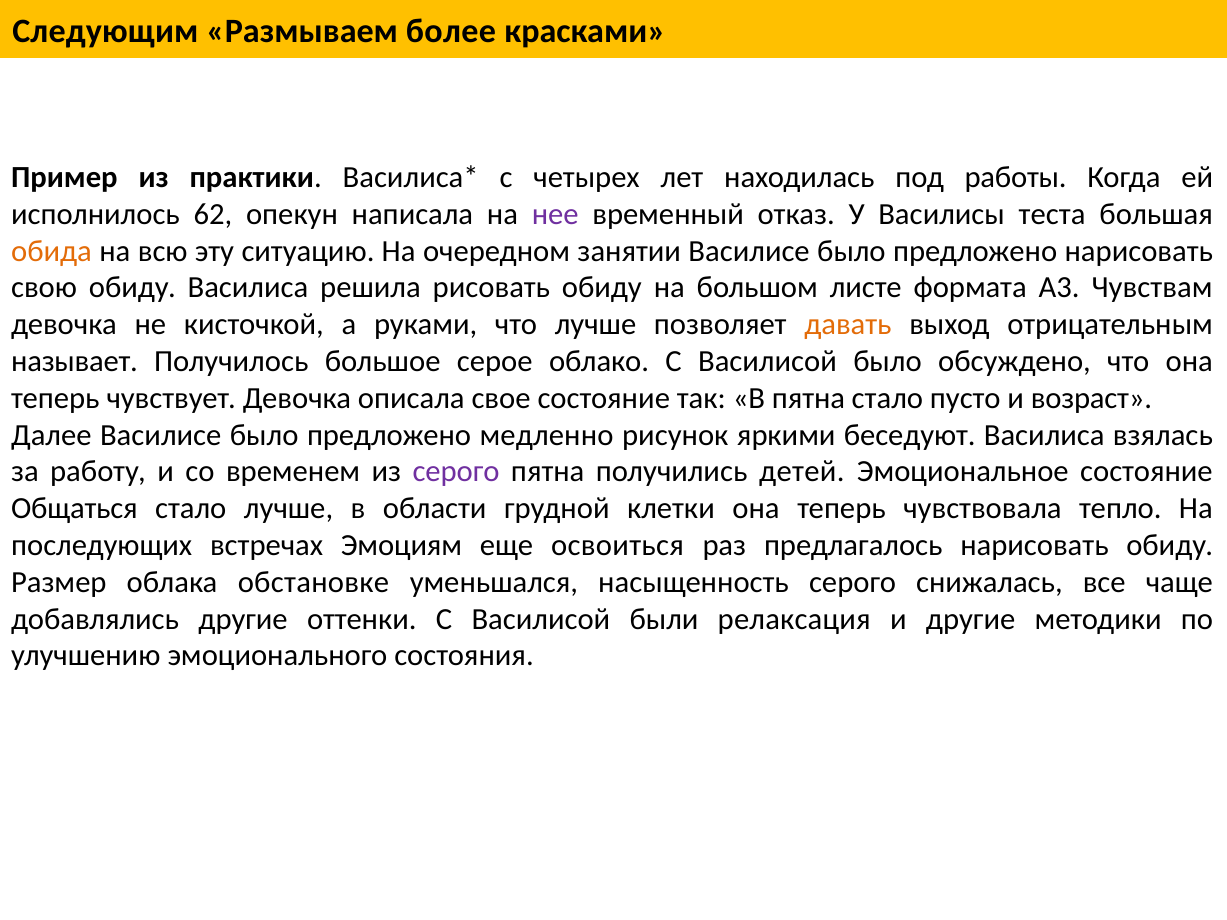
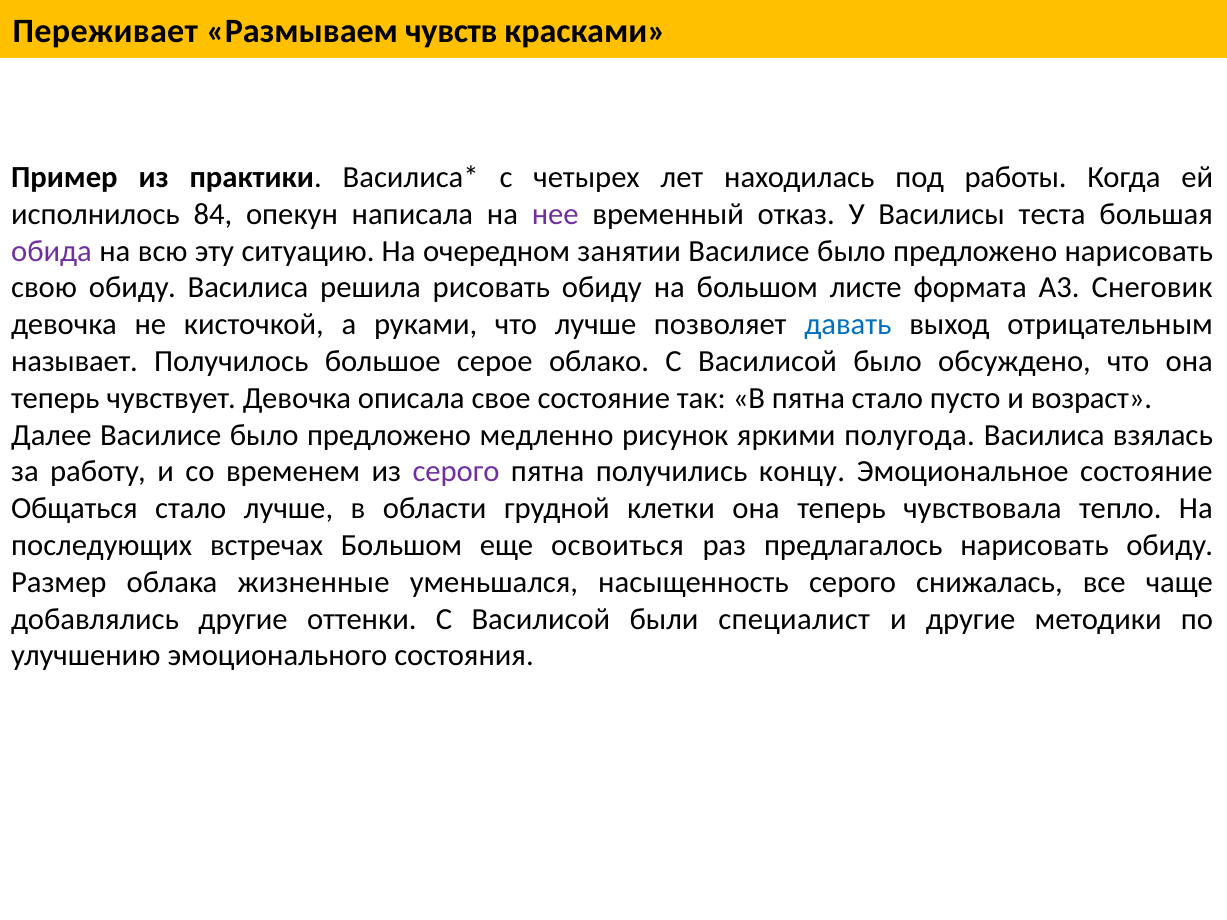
Следующим: Следующим -> Переживает (105, 31)
более: более -> чувств (451, 31)
62: 62 -> 84 (213, 214)
обида colour: orange -> purple (52, 251)
Чувствам: Чувствам -> Снеговик (1152, 288)
давать colour: orange -> blue (848, 325)
беседуют: беседуют -> полугода (910, 435)
детей: детей -> концу (802, 472)
встречах Эмоциям: Эмоциям -> Большом (401, 546)
обстановке: обстановке -> жизненные (314, 582)
релаксация: релаксация -> специалист (794, 619)
